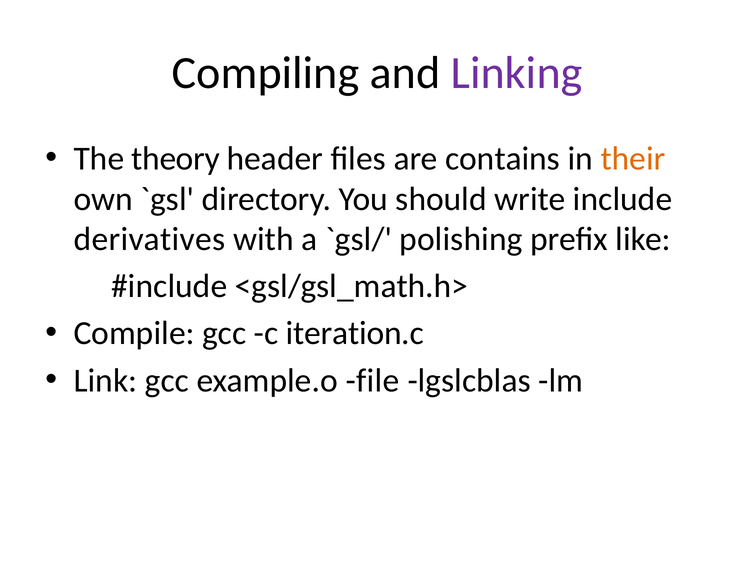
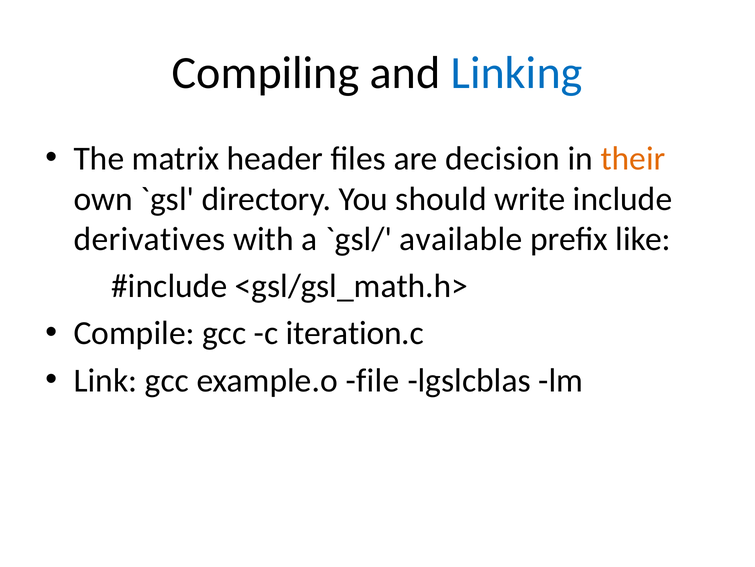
Linking colour: purple -> blue (517, 73)
theory: theory -> matrix (176, 158)
contains: contains -> decision (502, 158)
polishing: polishing -> available (461, 239)
